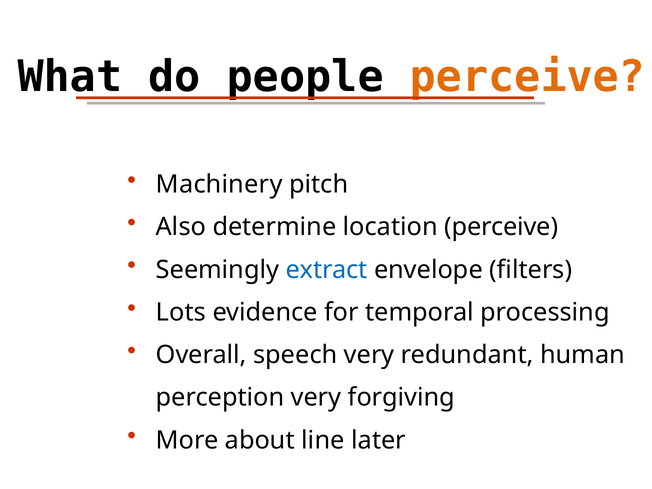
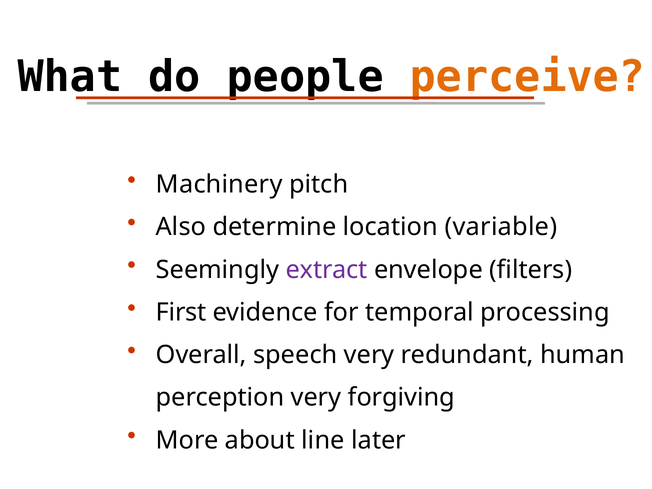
location perceive: perceive -> variable (501, 227)
extract colour: blue -> purple (327, 270)
Lots: Lots -> First (181, 312)
